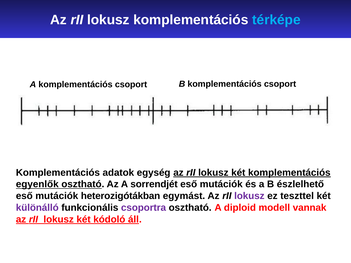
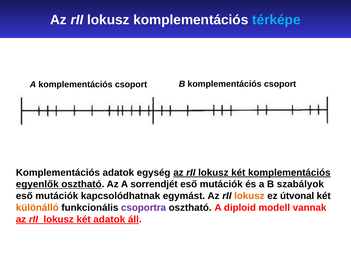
észlelhető: észlelhető -> szabályok (300, 184)
heterozigótákban: heterozigótákban -> kapcsolódhatnak (121, 196)
lokusz colour: purple -> orange (249, 196)
teszttel: teszttel -> útvonal (297, 196)
különálló colour: purple -> orange (37, 208)
két kódoló: kódoló -> adatok (109, 220)
